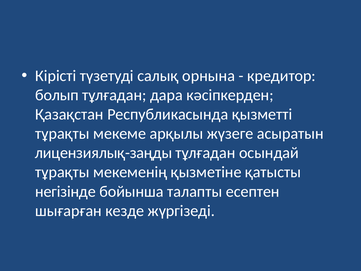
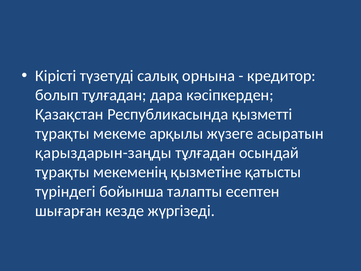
лицензиялық-заңды: лицензиялық-заңды -> қарыздарын-заңды (103, 153)
негізінде: негізінде -> түріндегі (65, 191)
